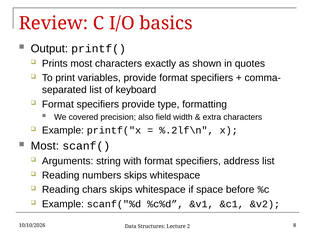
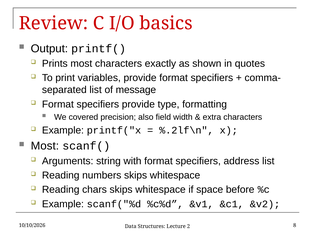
keyboard: keyboard -> message (136, 90)
